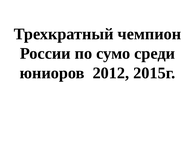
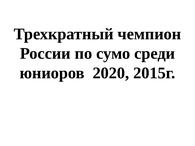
2012: 2012 -> 2020 (111, 73)
